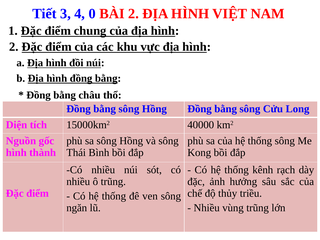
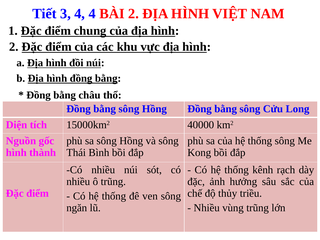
4 0: 0 -> 4 (92, 14)
